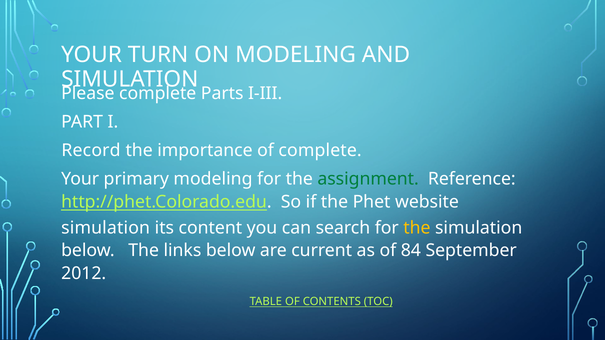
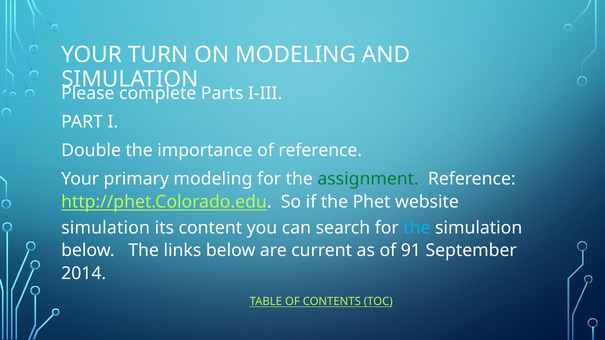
Record: Record -> Double (91, 151)
of complete: complete -> reference (320, 151)
the colour: yellow -> light blue (417, 228)
84: 84 -> 91 (411, 251)
2012: 2012 -> 2014 (84, 274)
